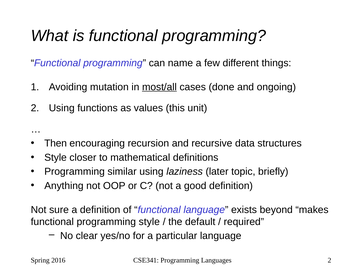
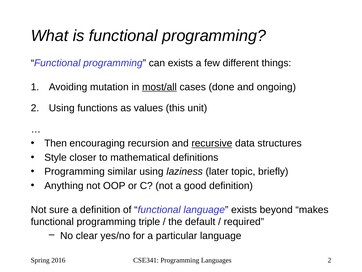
can name: name -> exists (180, 63)
recursive underline: none -> present (212, 143)
programming style: style -> triple (149, 221)
